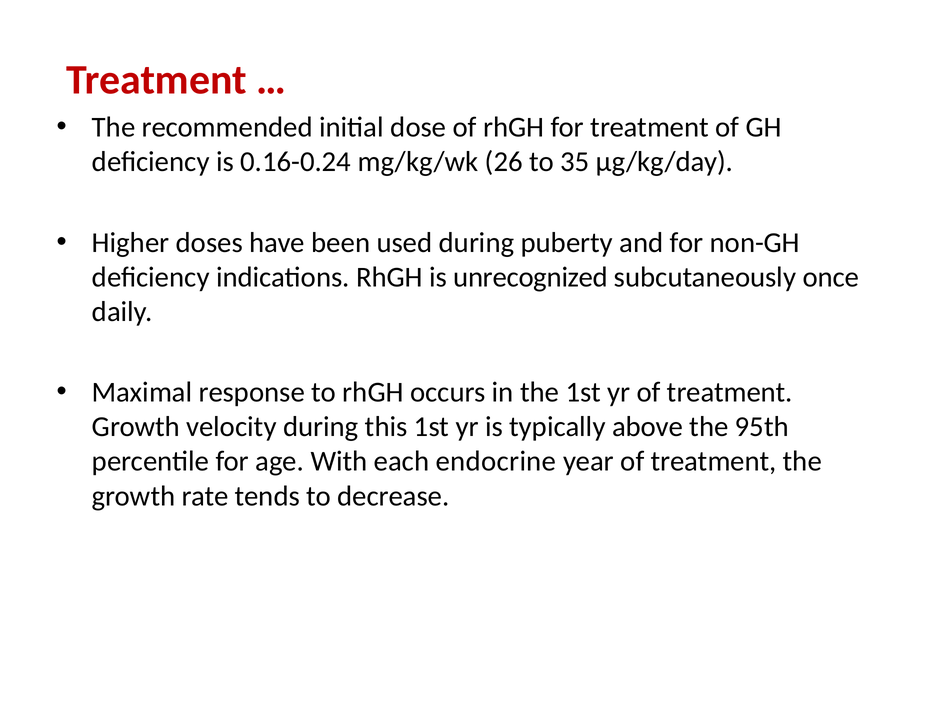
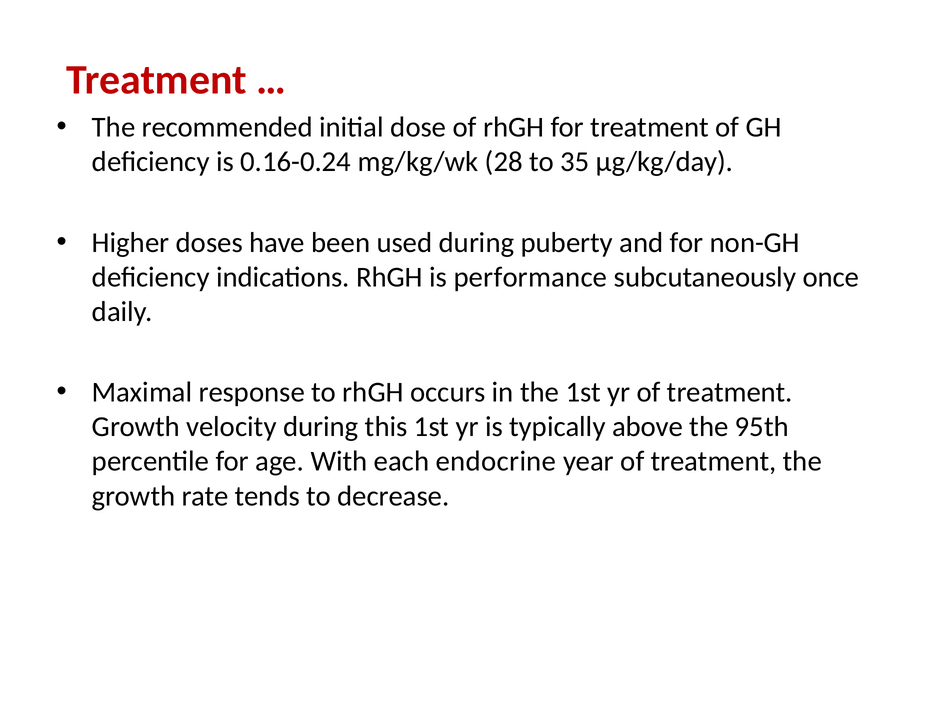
26: 26 -> 28 (504, 162)
unrecognized: unrecognized -> performance (530, 277)
